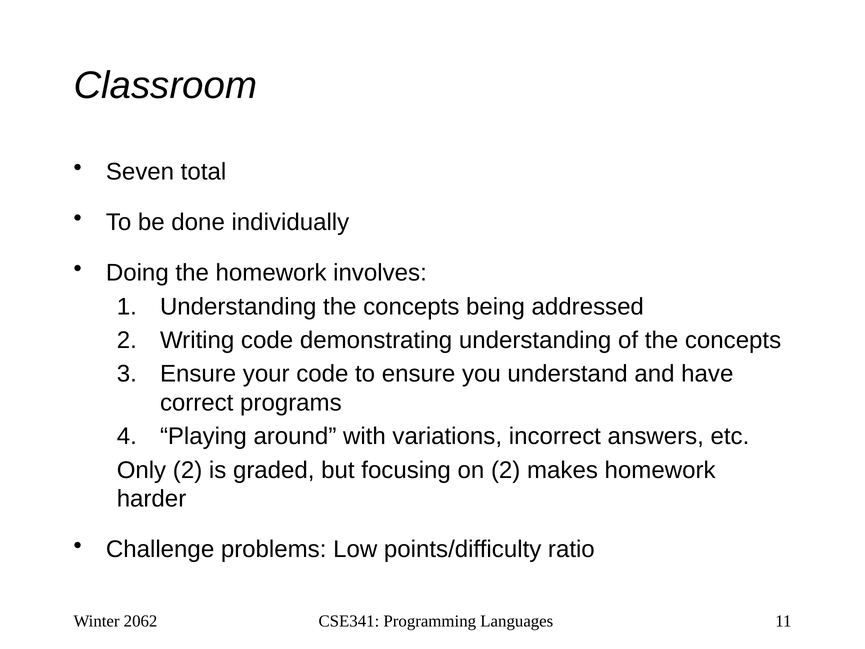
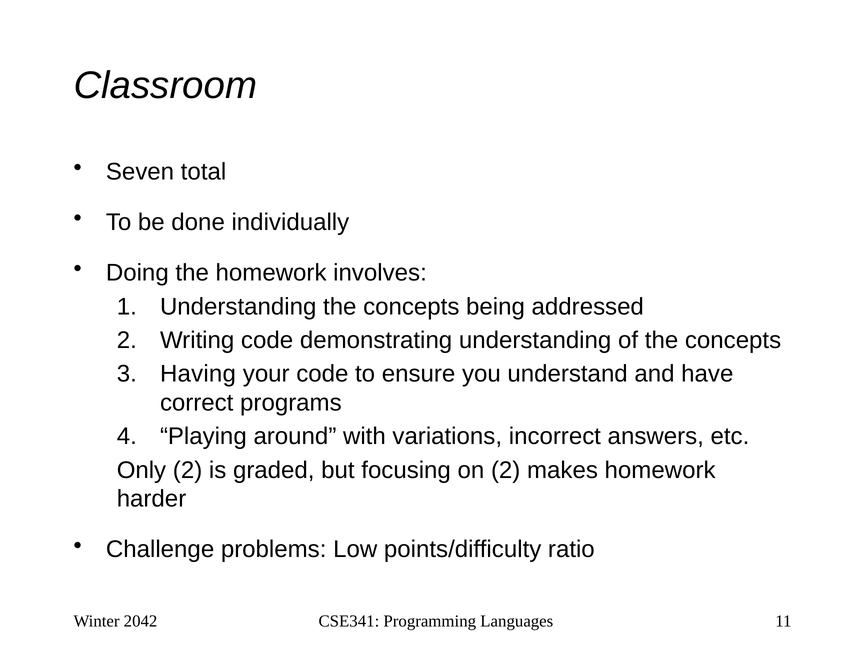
Ensure: Ensure -> Having (198, 374)
2062: 2062 -> 2042 (141, 621)
